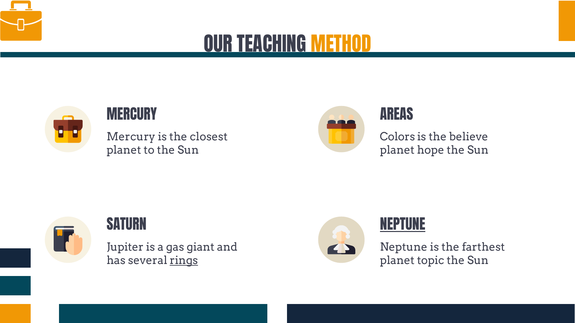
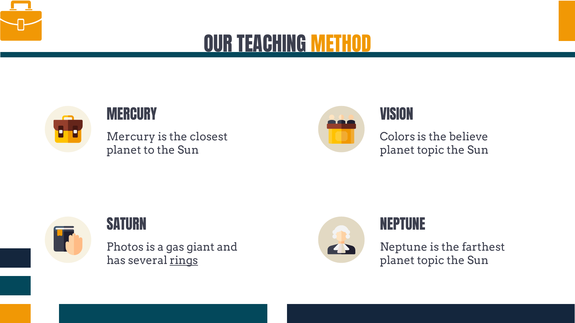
AREAS: AREAS -> VISION (397, 115)
hope: hope -> topic (431, 150)
NEPTUNE underline: present -> none (403, 226)
Jupiter: Jupiter -> Photos (125, 247)
